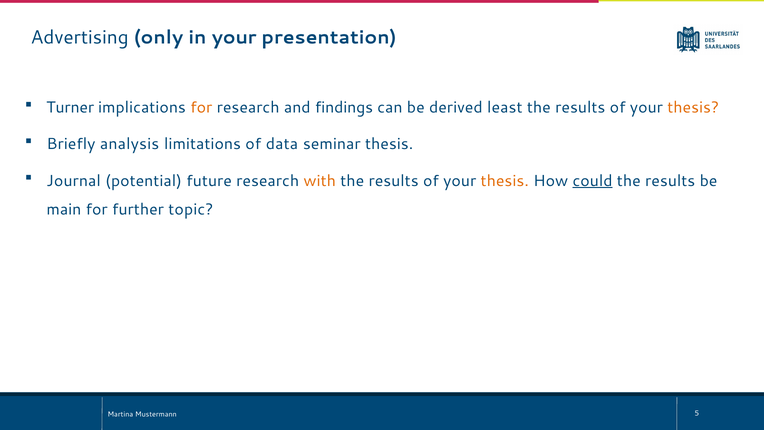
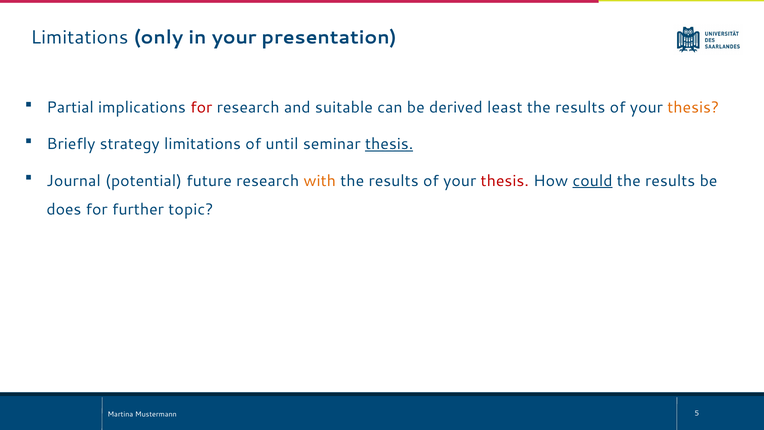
Advertising: Advertising -> Limitations (79, 38)
Turner: Turner -> Partial (70, 107)
for colour: orange -> red (201, 107)
findings: findings -> suitable (344, 107)
analysis: analysis -> strategy (130, 144)
data: data -> until (282, 144)
thesis underline: none -> present (389, 144)
thesis colour: orange -> red (505, 181)
main: main -> does (64, 209)
